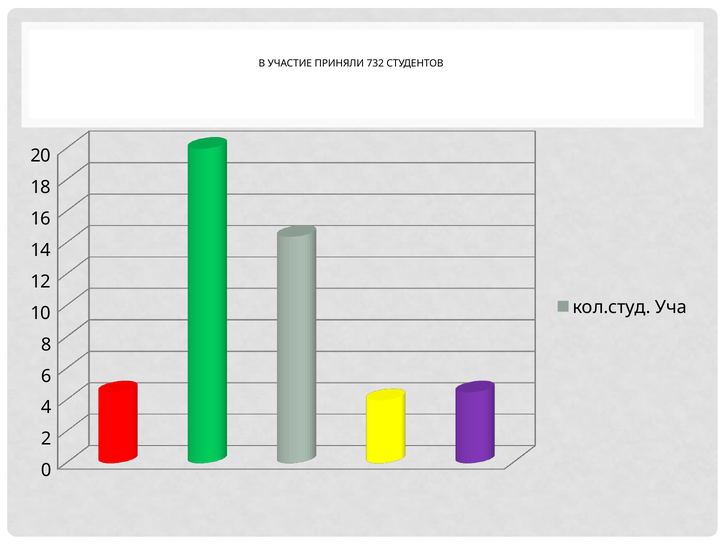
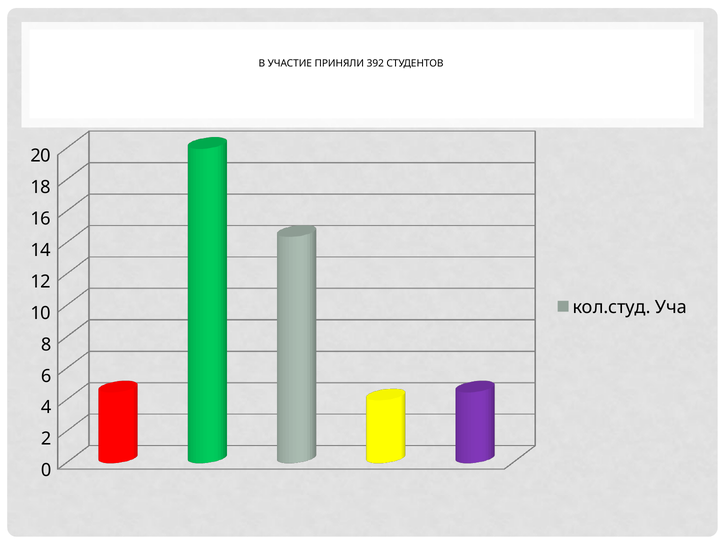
732: 732 -> 392 (375, 63)
